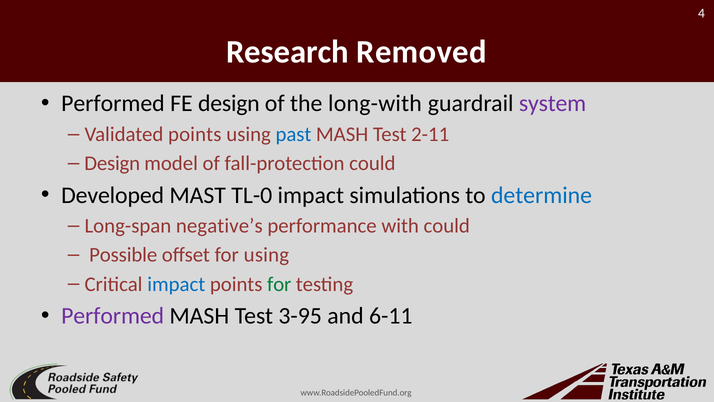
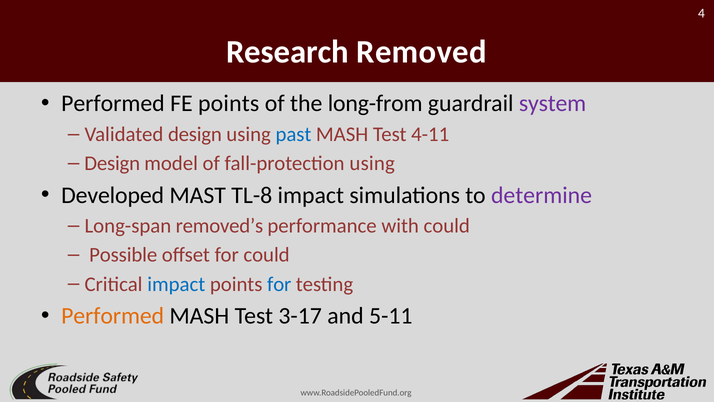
FE design: design -> points (229, 103)
long-with: long-with -> long-from (375, 103)
Validated points: points -> design (195, 134)
2-11: 2-11 -> 4-11 (430, 134)
fall-protection could: could -> using (372, 163)
TL-0: TL-0 -> TL-8 (252, 195)
determine colour: blue -> purple (542, 195)
negative’s: negative’s -> removed’s (219, 226)
for using: using -> could (267, 255)
for colour: green -> blue (279, 284)
Performed colour: purple -> orange (113, 316)
3-95: 3-95 -> 3-17 (300, 316)
6-11: 6-11 -> 5-11 (391, 316)
